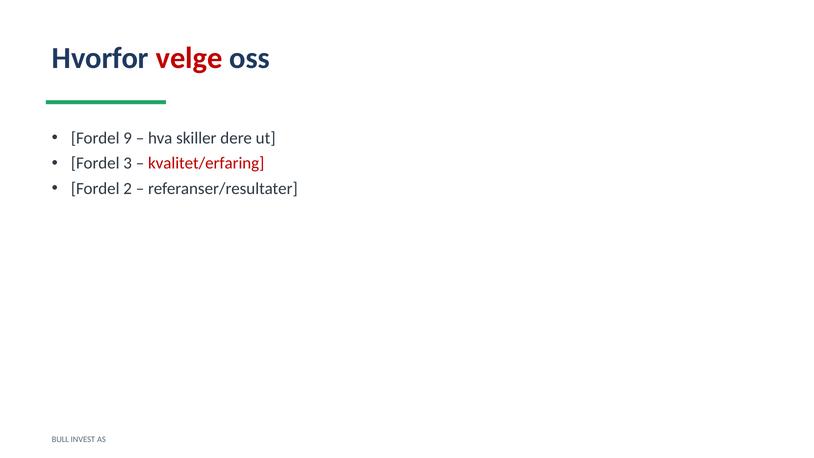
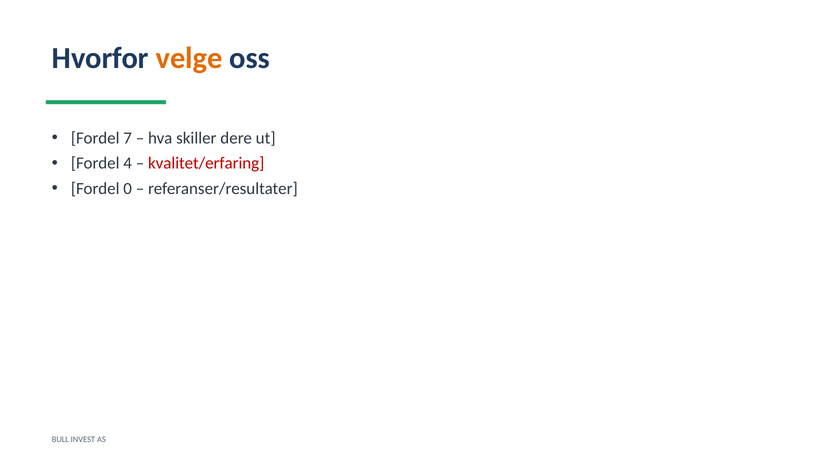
velge colour: red -> orange (189, 58)
9: 9 -> 7 (128, 138)
3: 3 -> 4 (128, 163)
2: 2 -> 0 (128, 189)
